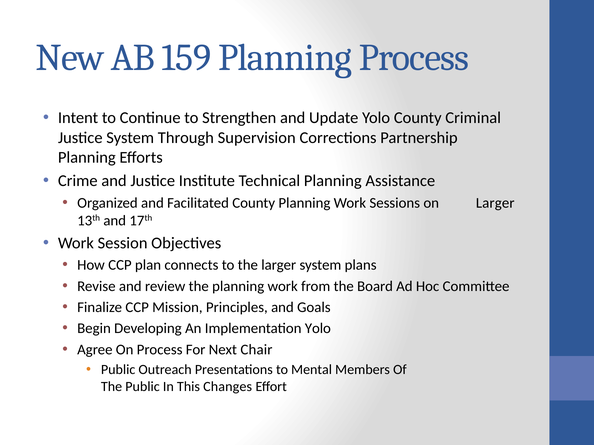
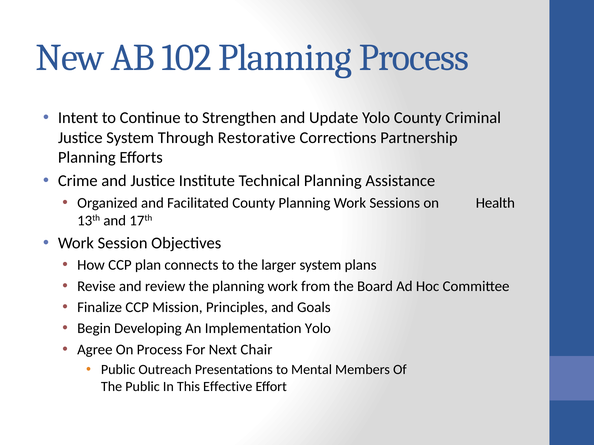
159: 159 -> 102 (187, 58)
Supervision: Supervision -> Restorative (257, 138)
on Larger: Larger -> Health (495, 203)
Changes: Changes -> Effective (228, 387)
